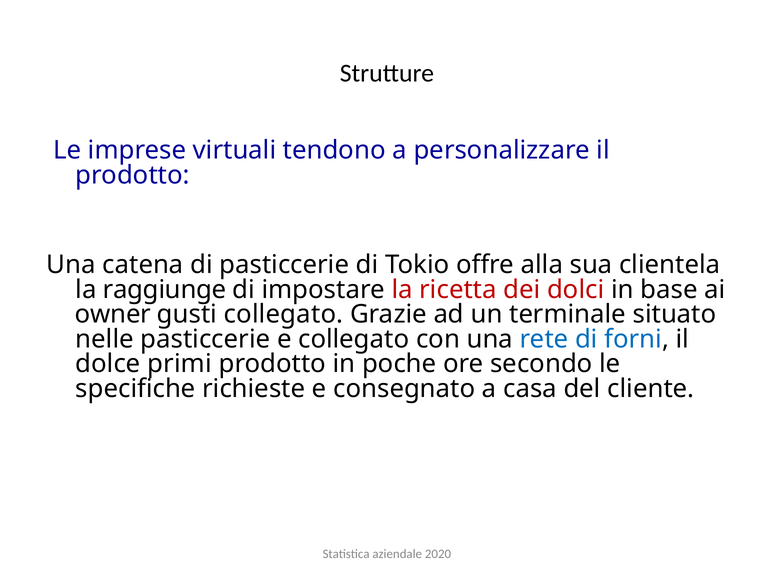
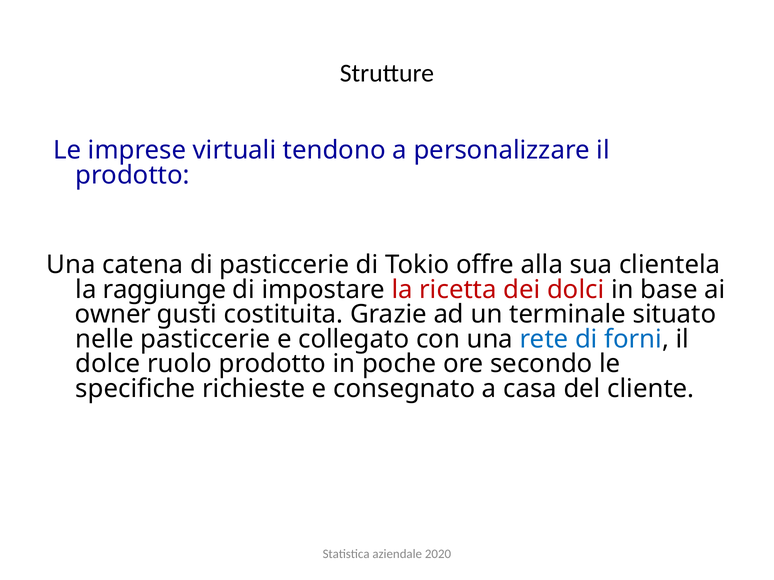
gusti collegato: collegato -> costituita (284, 315)
primi: primi -> ruolo (180, 364)
